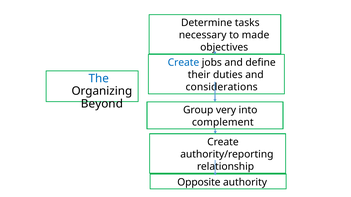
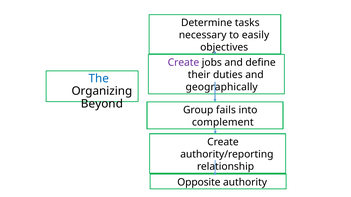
made: made -> easily (256, 35)
Create colour: blue -> purple (183, 63)
considerations: considerations -> geographically (222, 87)
very: very -> fails (226, 110)
